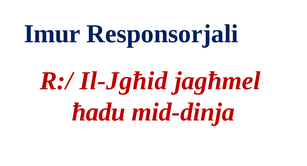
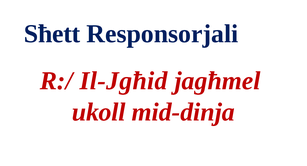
Imur: Imur -> Sħett (52, 34)
ħadu: ħadu -> ukoll (99, 111)
